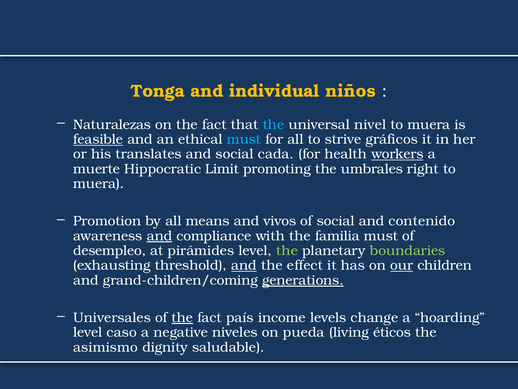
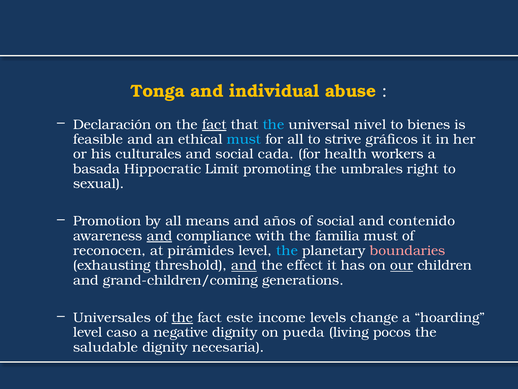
niños: niños -> abuse (351, 91)
Naturalezas: Naturalezas -> Declaración (112, 124)
fact underline: none -> present (214, 124)
muera: muera -> bienes (429, 124)
feasible underline: present -> none (98, 139)
translates: translates -> culturales (149, 154)
workers underline: present -> none (397, 154)
muerte: muerte -> basada (97, 169)
muera: muera -> sexual (99, 183)
vivos: vivos -> años (280, 221)
desempleo: desempleo -> reconocen (109, 250)
the colour: light green -> light blue (287, 250)
boundaries colour: light green -> pink (408, 250)
generations underline: present -> none (303, 280)
país: país -> este (240, 317)
negative niveles: niveles -> dignity (235, 332)
éticos: éticos -> pocos (392, 332)
asimismo: asimismo -> saludable (106, 347)
saludable: saludable -> necesaria (228, 347)
